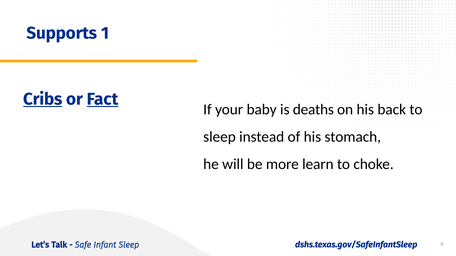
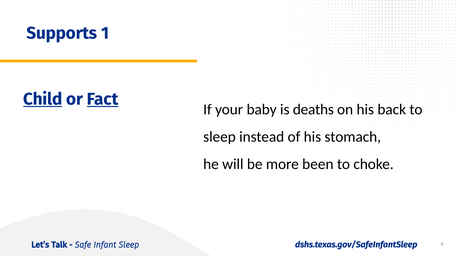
Cribs: Cribs -> Child (43, 99)
learn: learn -> been (318, 164)
